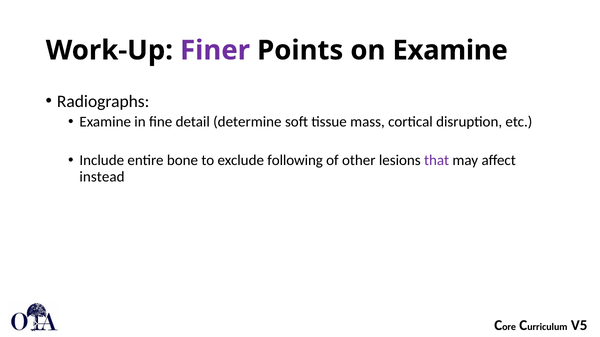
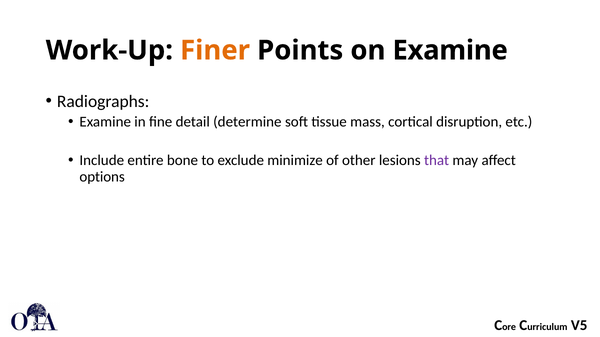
Finer colour: purple -> orange (215, 50)
following: following -> minimize (295, 161)
instead: instead -> options (102, 177)
